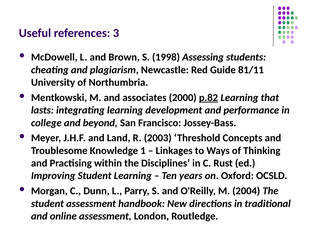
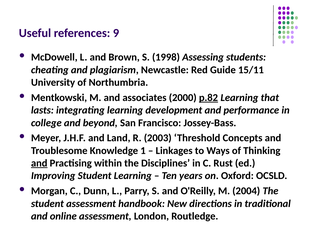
3: 3 -> 9 (116, 33)
81/11: 81/11 -> 15/11 (251, 70)
and underline: none -> present (39, 163)
